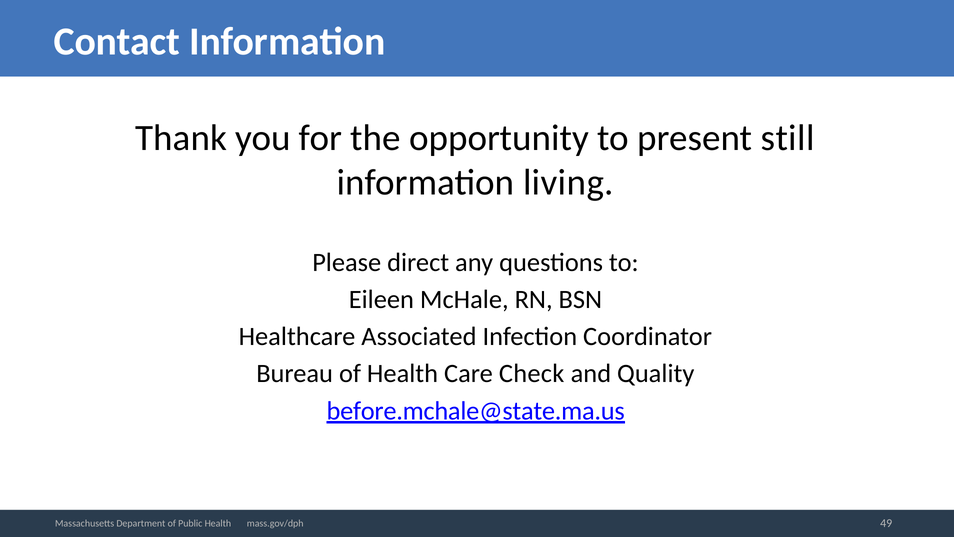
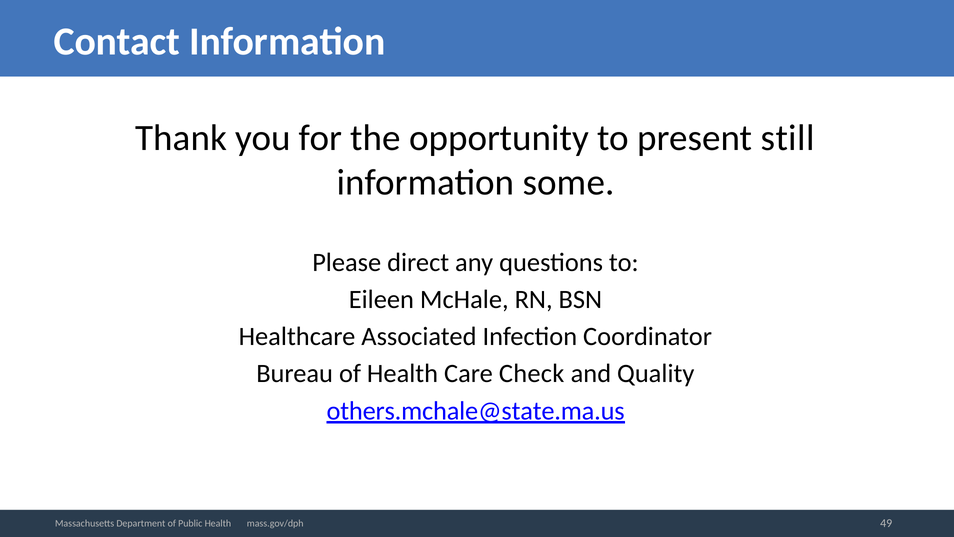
living: living -> some (569, 182)
before.mchale@state.ma.us: before.mchale@state.ma.us -> others.mchale@state.ma.us (476, 411)
